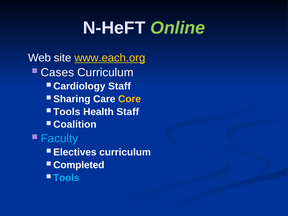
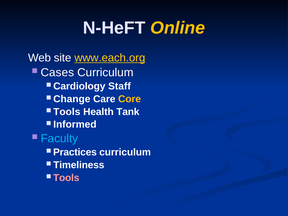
Online colour: light green -> yellow (178, 28)
Sharing: Sharing -> Change (72, 99)
Health Staff: Staff -> Tank (128, 112)
Coalition: Coalition -> Informed (75, 124)
Electives: Electives -> Practices (75, 152)
Completed: Completed -> Timeliness (79, 165)
Tools colour: light blue -> pink (66, 178)
